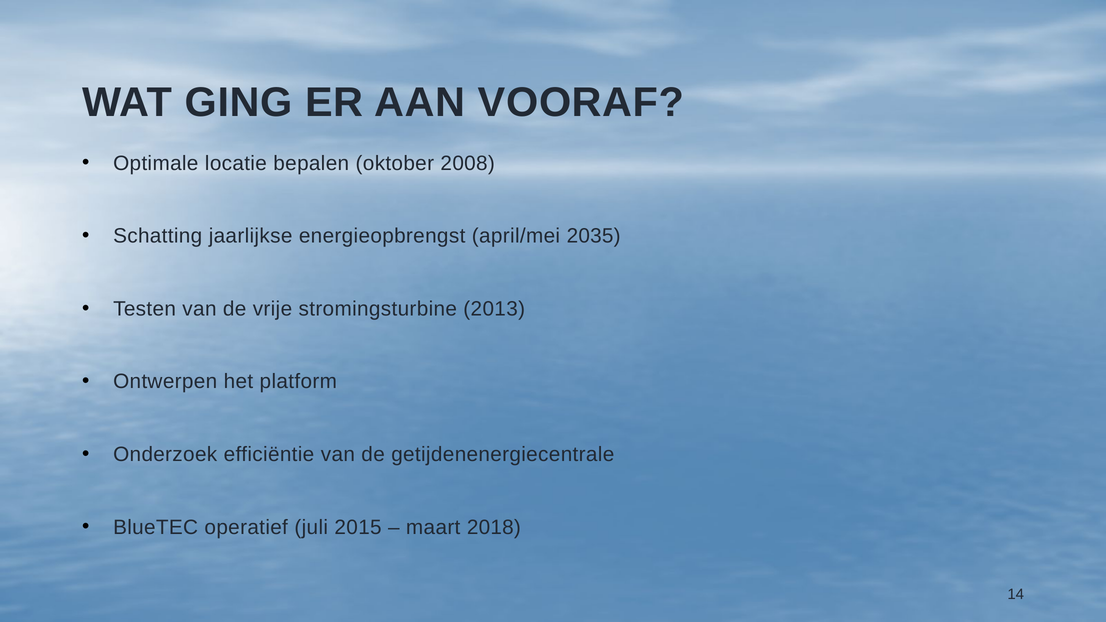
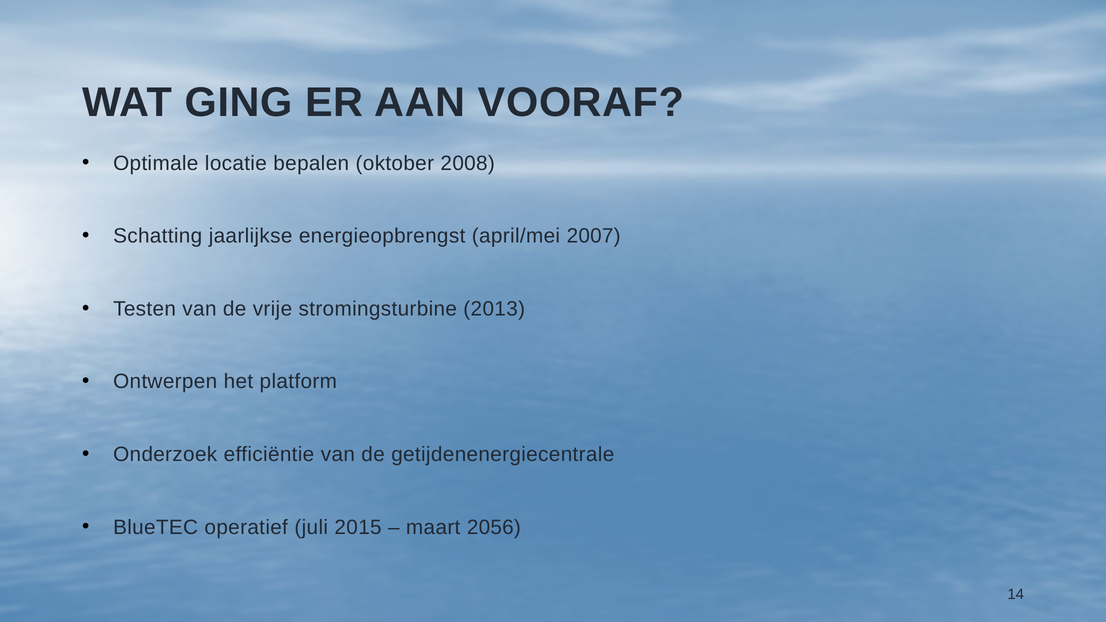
2035: 2035 -> 2007 (594, 236)
2018: 2018 -> 2056 (494, 527)
